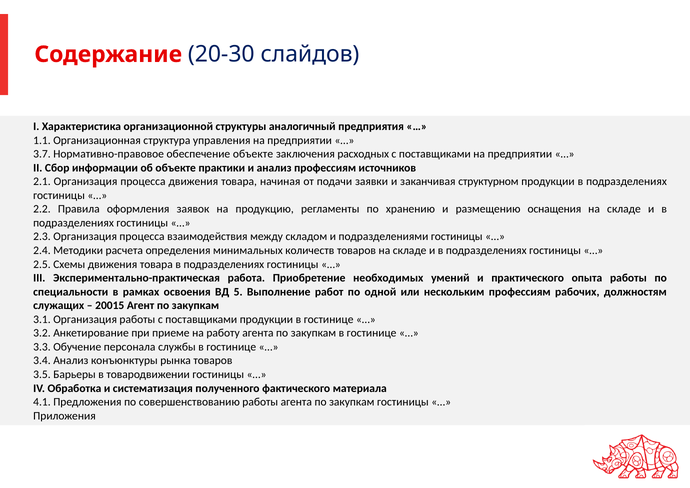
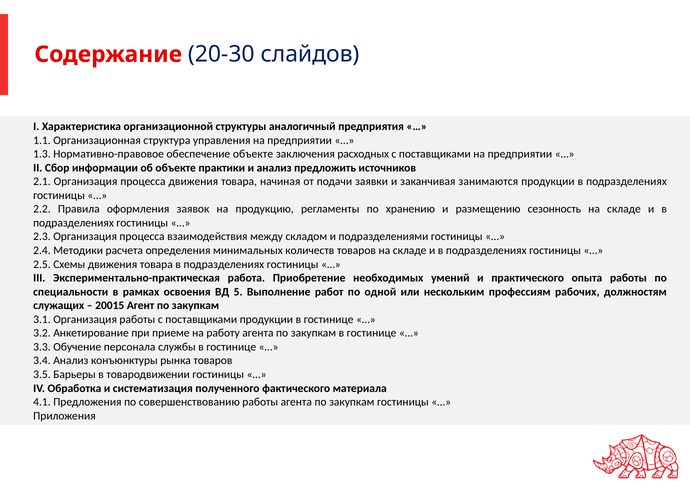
3.7: 3.7 -> 1.3 (42, 154)
анализ профессиям: профессиям -> предложить (325, 168)
структурном: структурном -> занимаются (488, 182)
оснащения: оснащения -> сезонность (554, 209)
